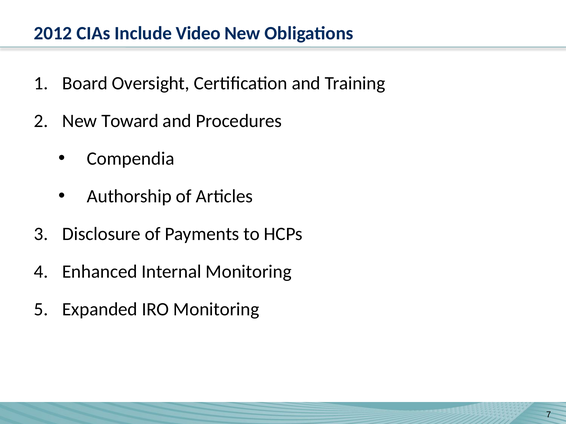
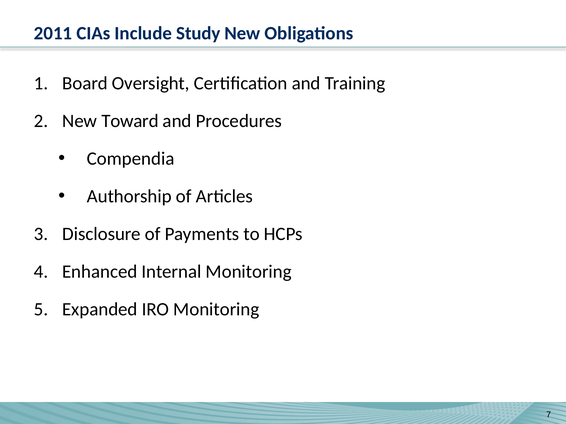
2012: 2012 -> 2011 (53, 33)
Video: Video -> Study (198, 33)
